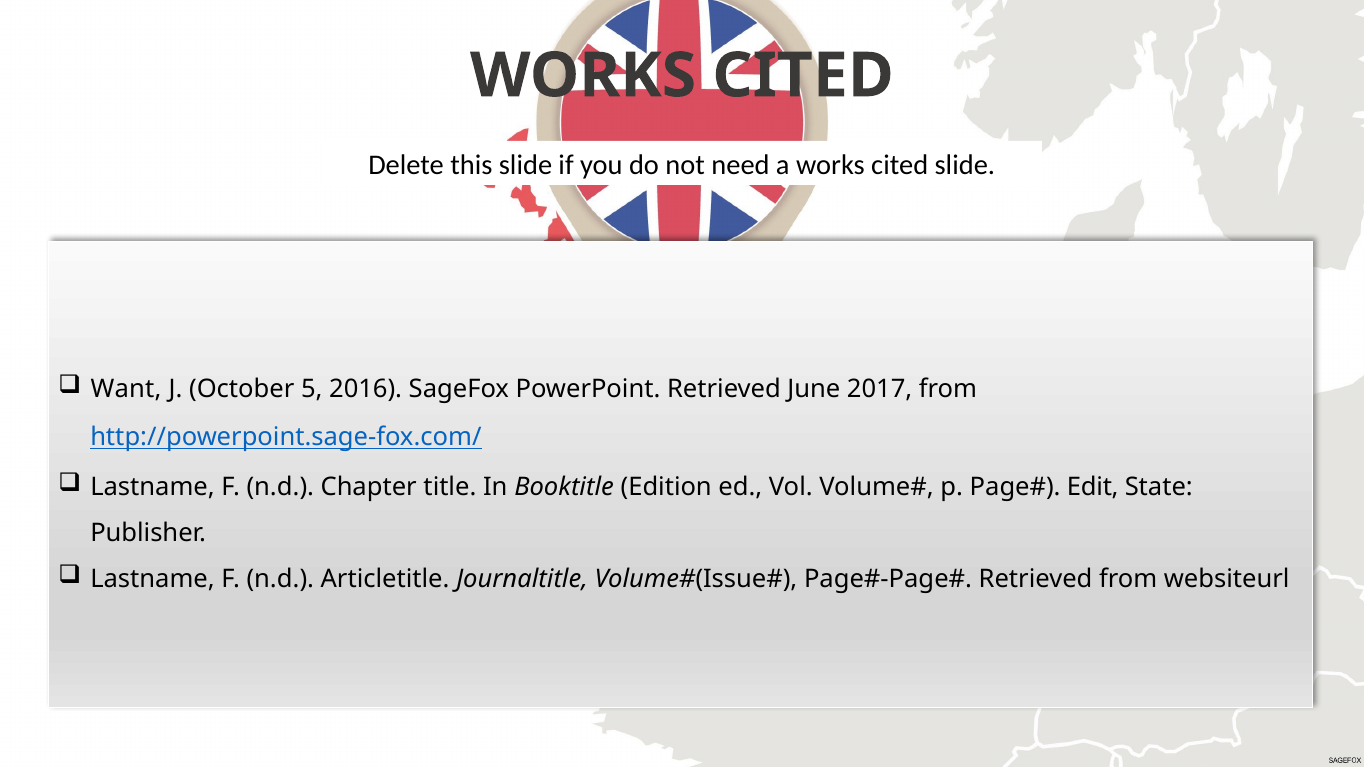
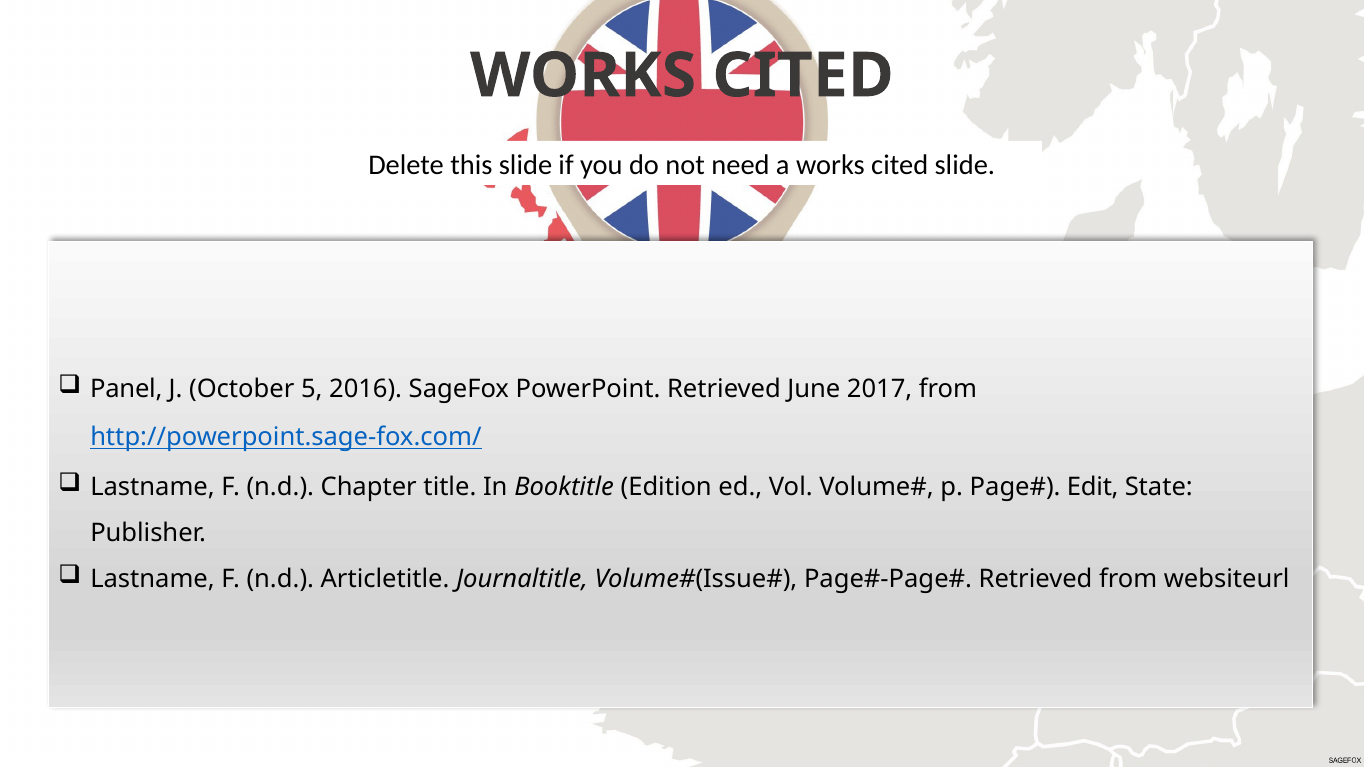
Want: Want -> Panel (126, 389)
